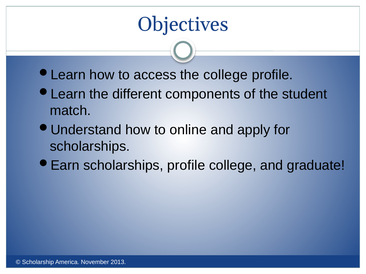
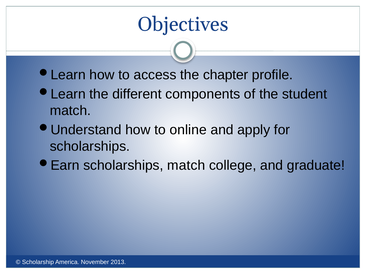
the college: college -> chapter (226, 75)
scholarships profile: profile -> match (186, 166)
